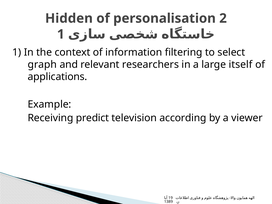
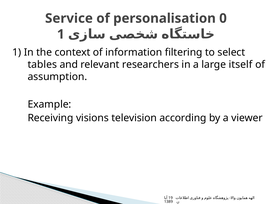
Hidden: Hidden -> Service (69, 18)
2: 2 -> 0 (223, 18)
graph: graph -> tables (42, 64)
applications: applications -> assumption (57, 77)
predict: predict -> visions (92, 118)
